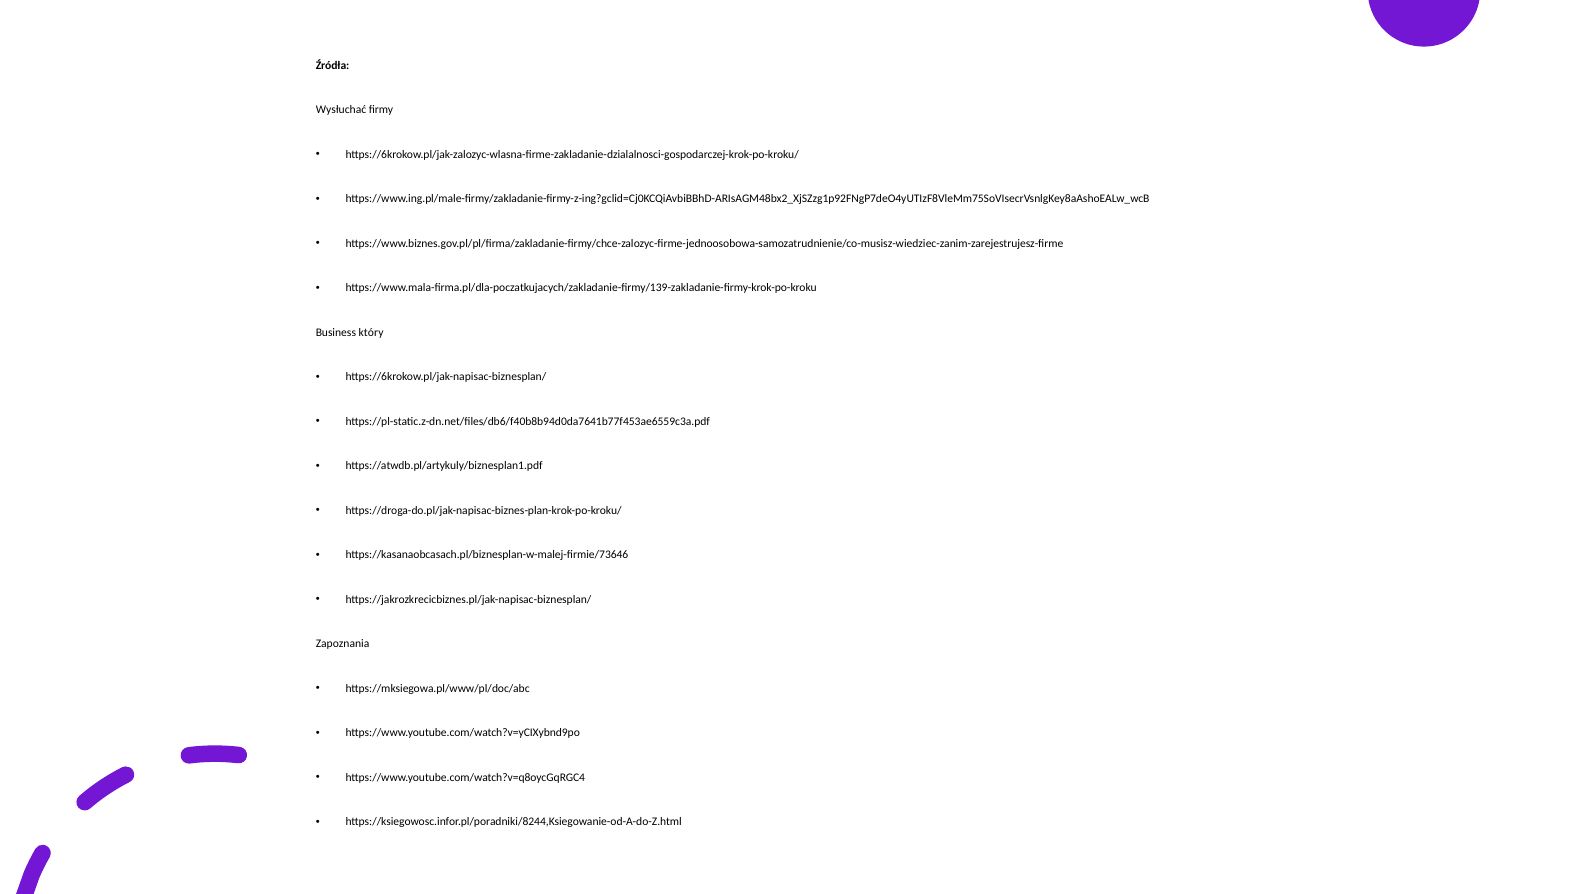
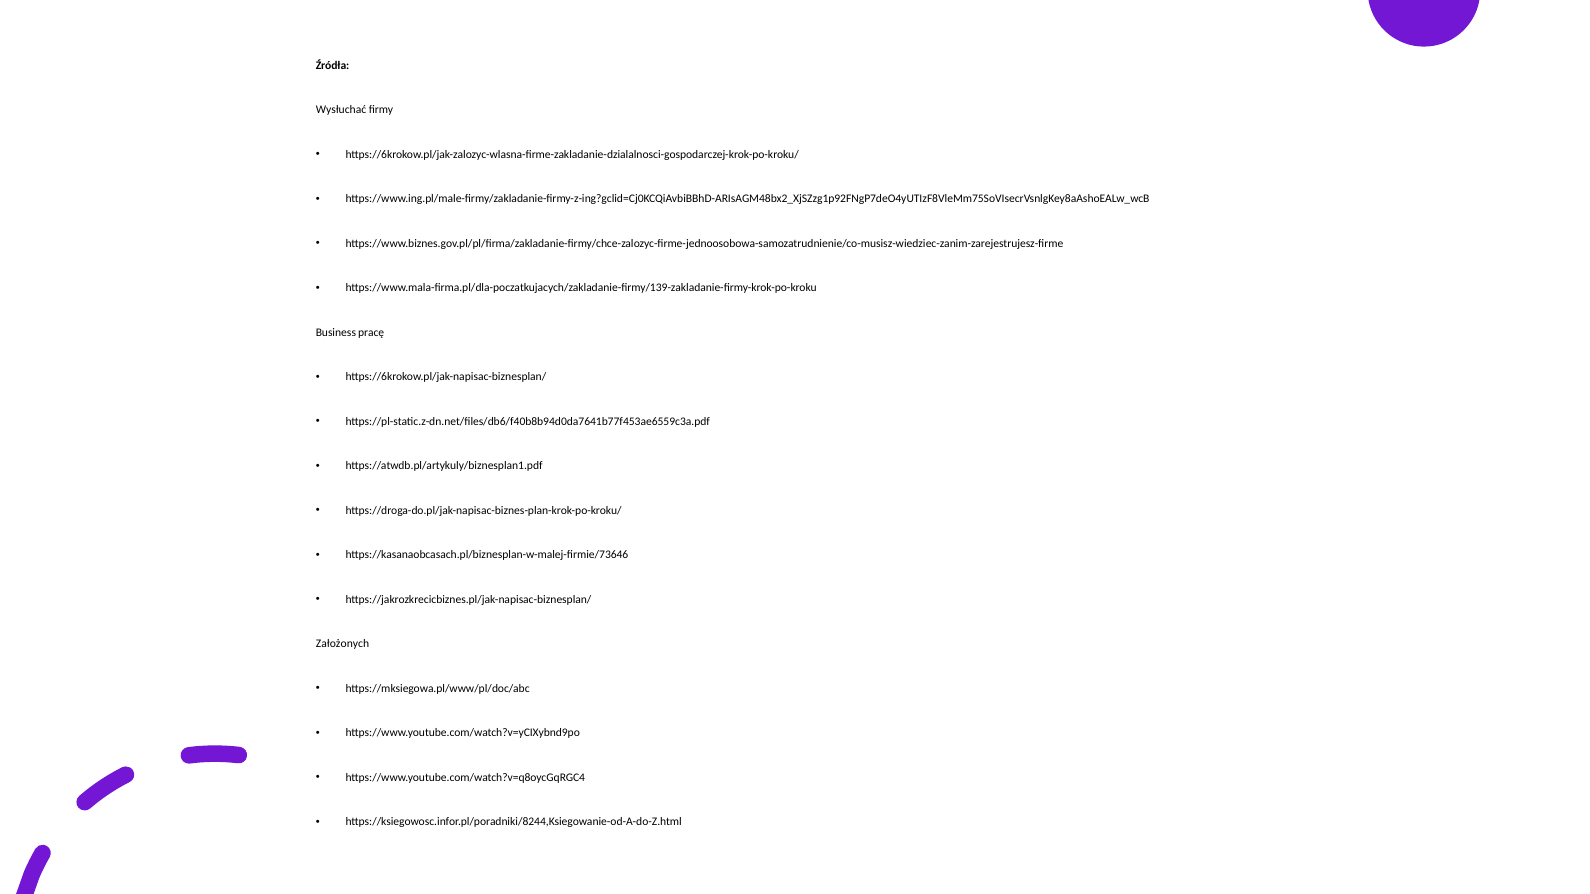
który: który -> pracę (371, 333)
Zapoznania: Zapoznania -> Założonych (343, 644)
